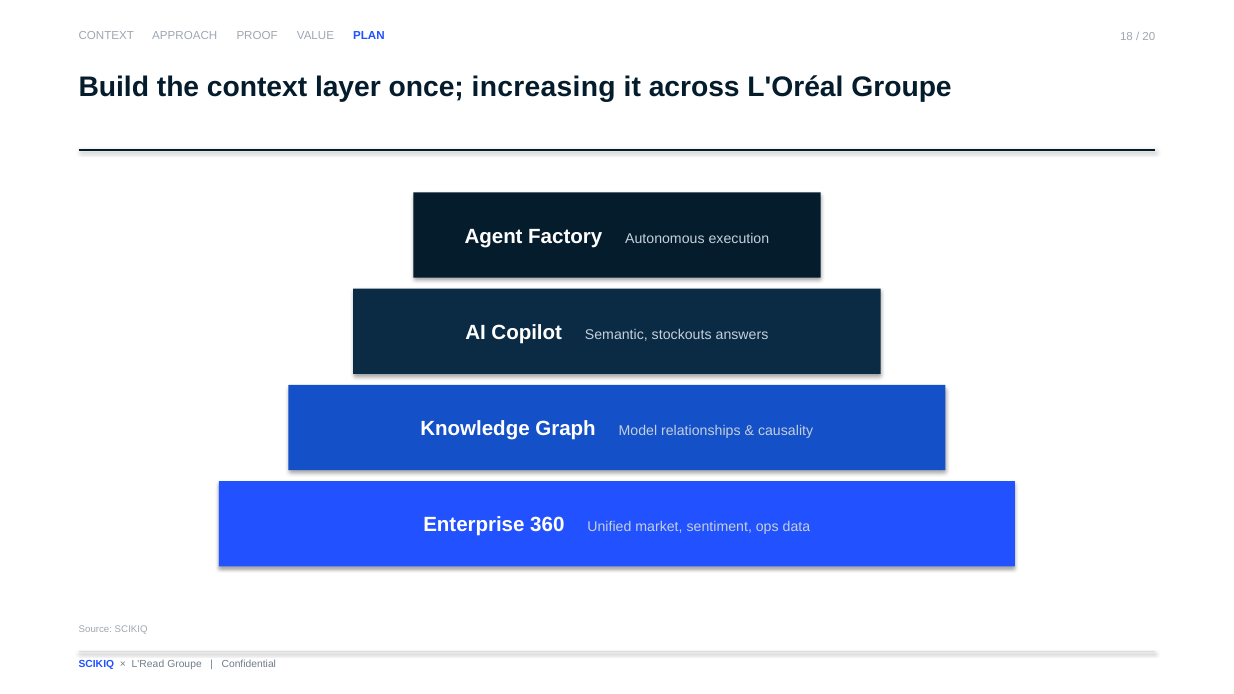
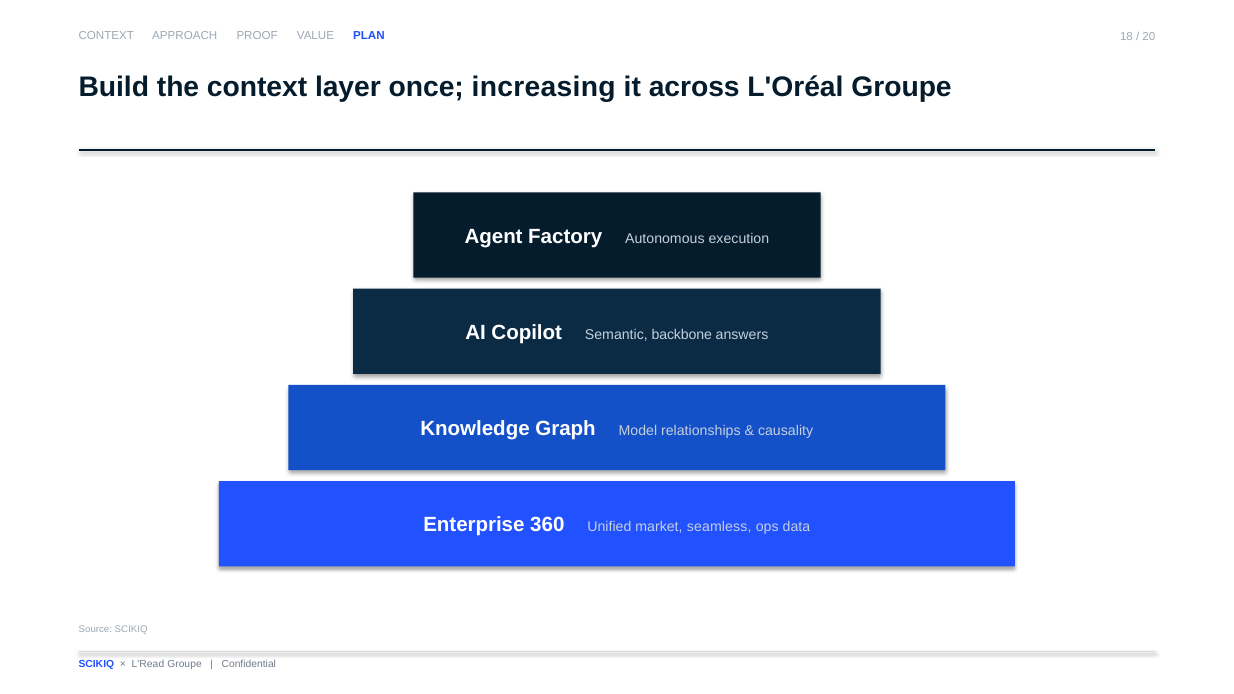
stockouts: stockouts -> backbone (682, 335)
sentiment: sentiment -> seamless (719, 527)
